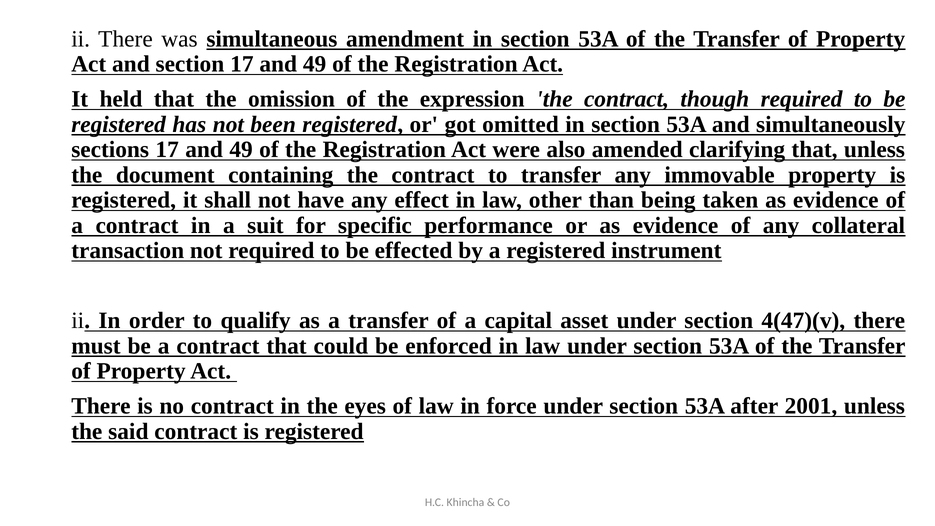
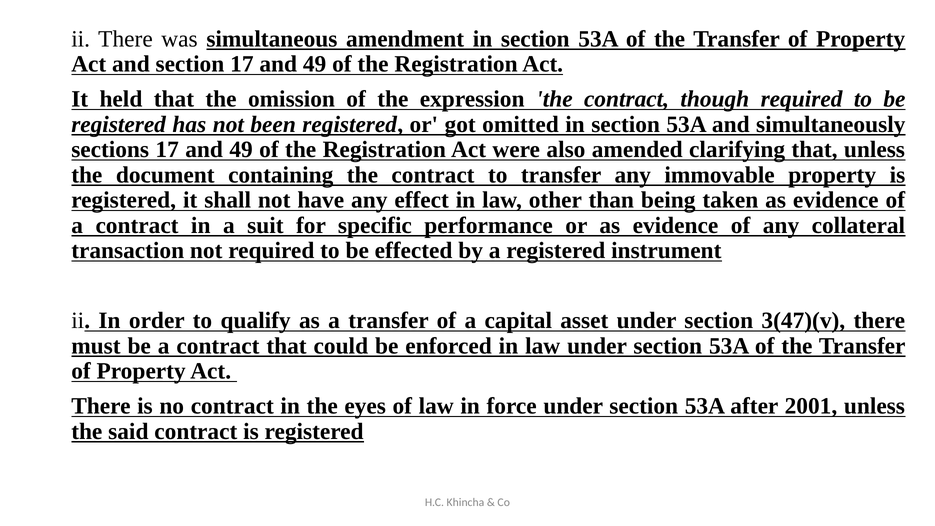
4(47)(v: 4(47)(v -> 3(47)(v (803, 321)
